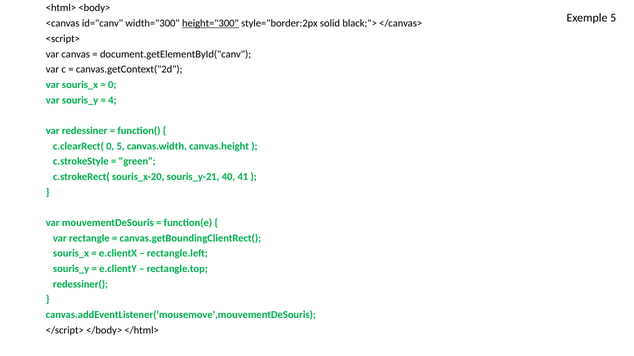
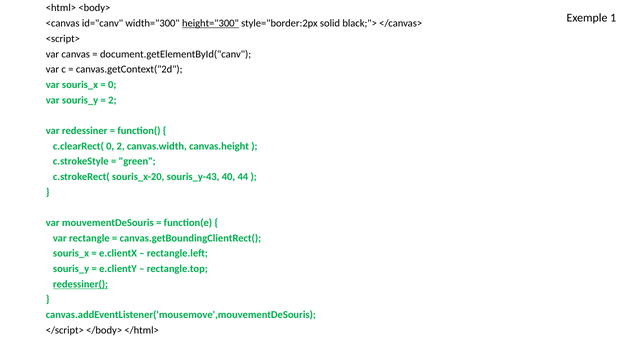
Exemple 5: 5 -> 1 (613, 18)
4: 4 -> 2 (112, 100)
0 5: 5 -> 2 (121, 146)
souris_y-21: souris_y-21 -> souris_y-43 (193, 177)
41: 41 -> 44 (243, 177)
redessiner( underline: none -> present (80, 285)
